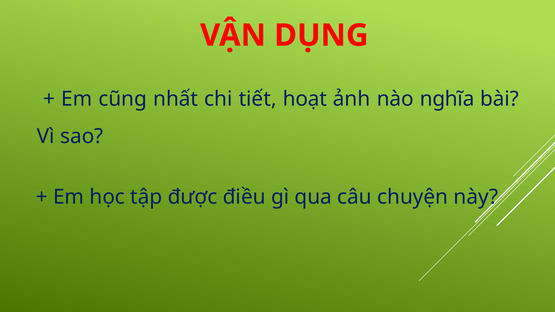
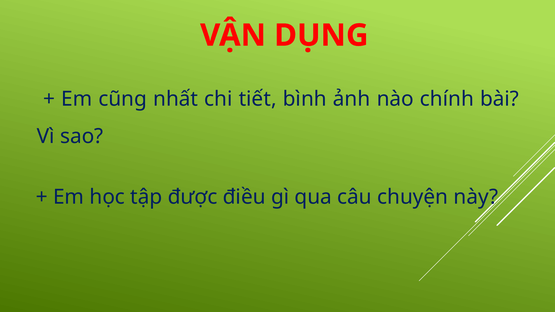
hoạt: hoạt -> bình (305, 99)
nghĩa: nghĩa -> chính (447, 99)
